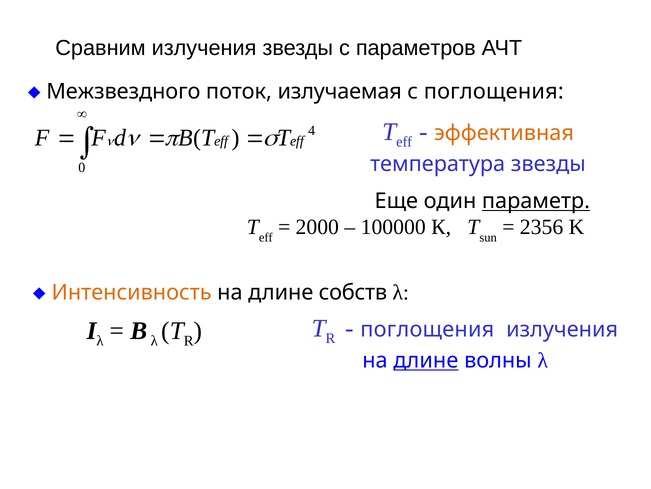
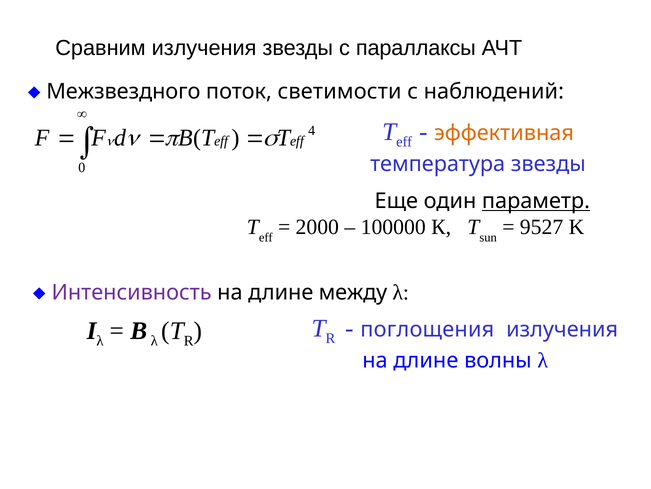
параметров: параметров -> параллаксы (416, 48)
излучаемая: излучаемая -> светимости (340, 92)
с поглощения: поглощения -> наблюдений (494, 92)
2356: 2356 -> 9527 (542, 227)
Интенсивность colour: orange -> purple (132, 292)
собств: собств -> между (353, 292)
длине underline: present -> none (426, 360)
